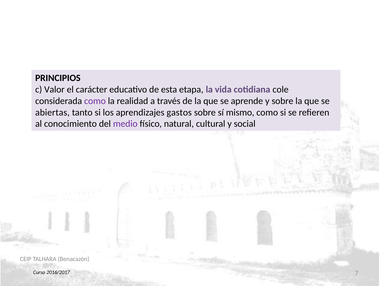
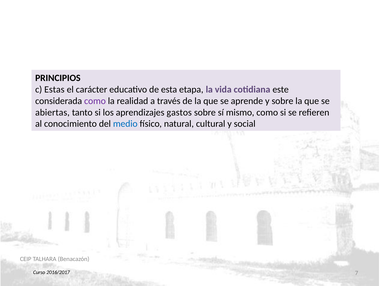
Valor: Valor -> Estas (54, 89)
cole: cole -> este (281, 89)
medio colour: purple -> blue (125, 124)
